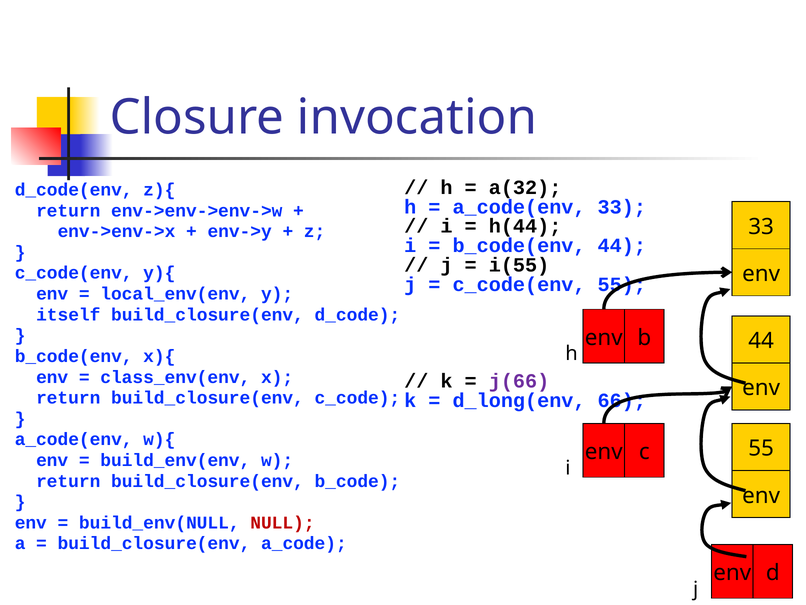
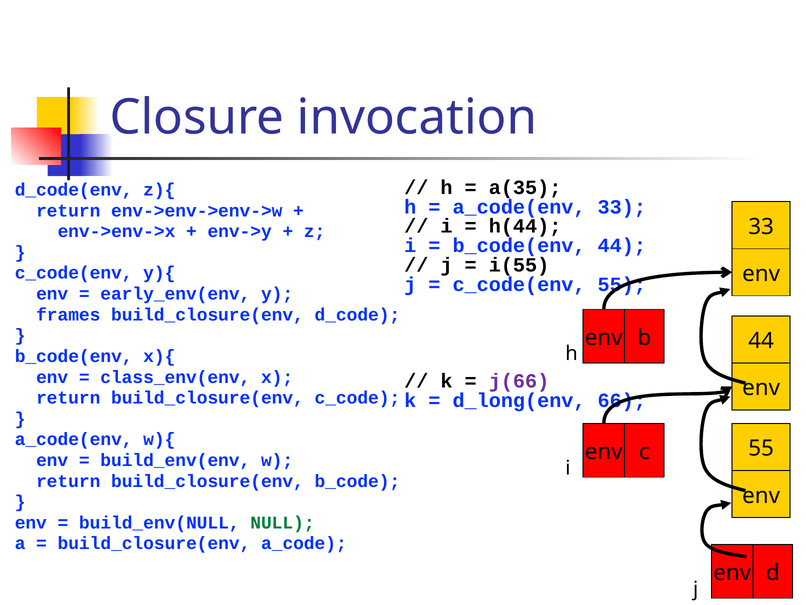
a(32: a(32 -> a(35 (525, 187)
local_env(env: local_env(env -> early_env(env (175, 294)
itself: itself -> frames (68, 314)
NULL colour: red -> green (282, 522)
